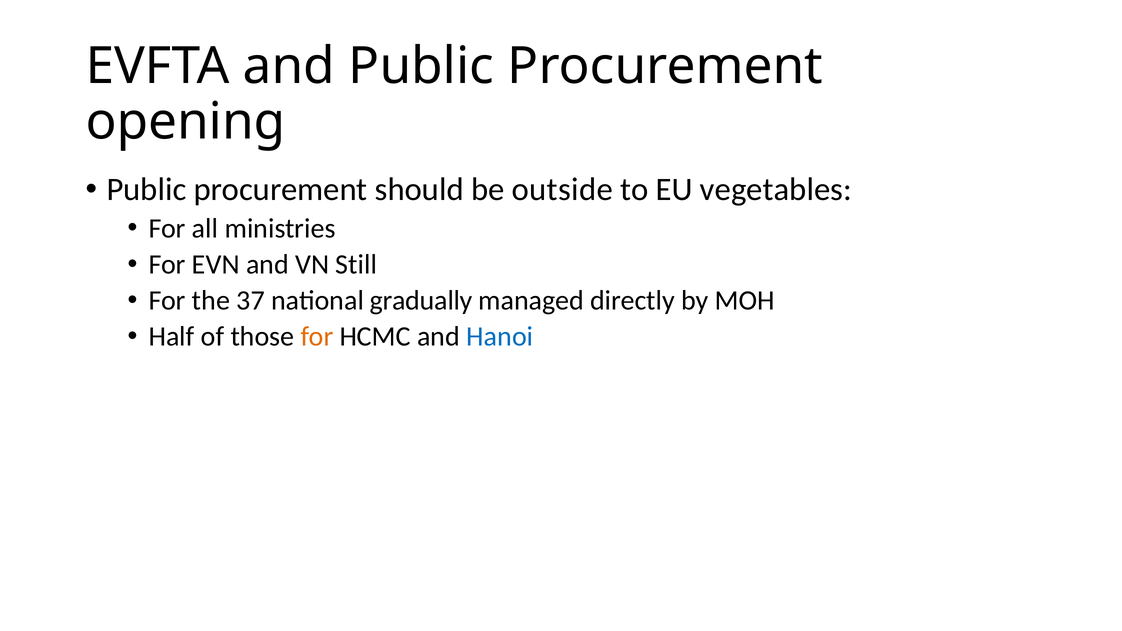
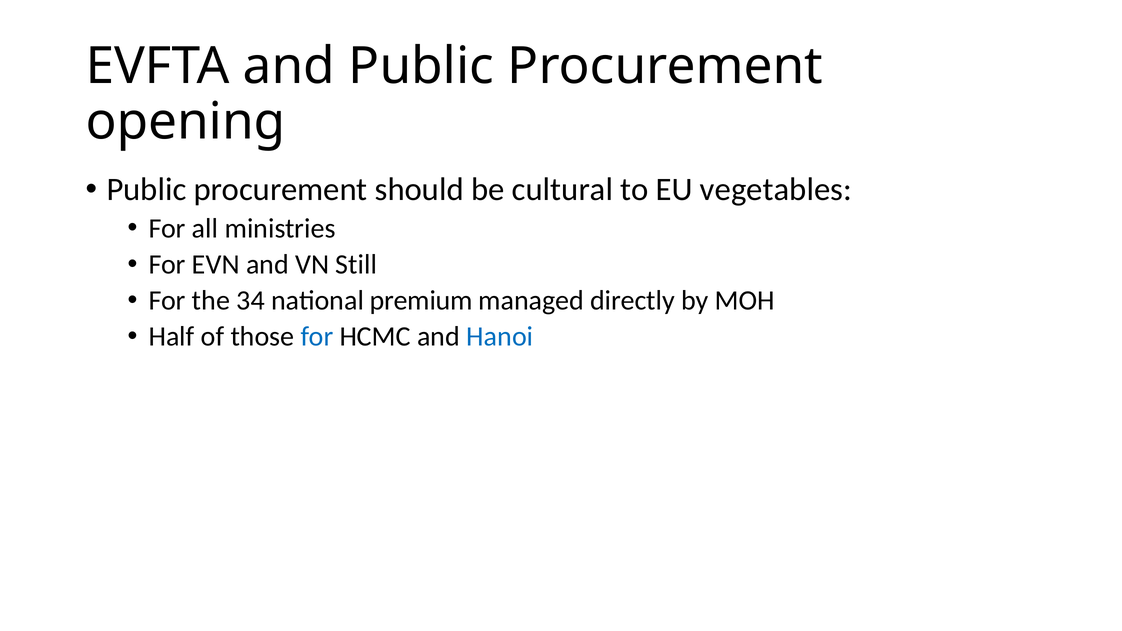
outside: outside -> cultural (563, 190)
37: 37 -> 34 (251, 301)
gradually: gradually -> premium (421, 301)
for colour: orange -> blue (317, 337)
